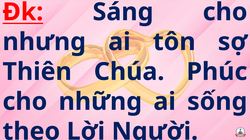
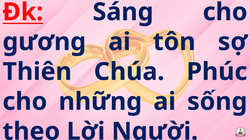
nhưng: nhưng -> gương (44, 42)
